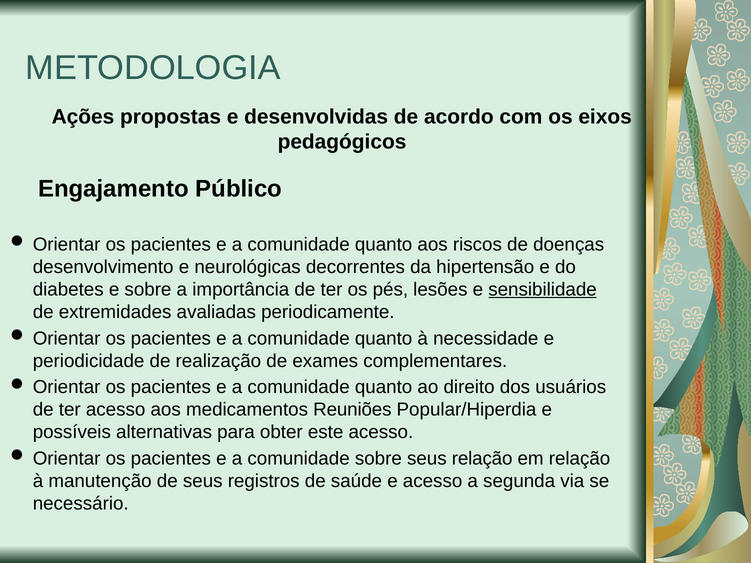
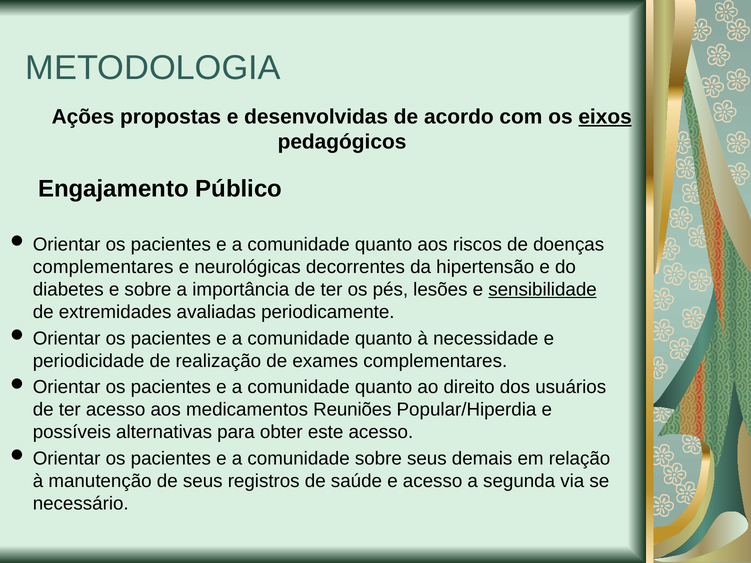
eixos underline: none -> present (605, 117)
desenvolvimento: desenvolvimento -> complementares (103, 267)
seus relação: relação -> demais (482, 459)
